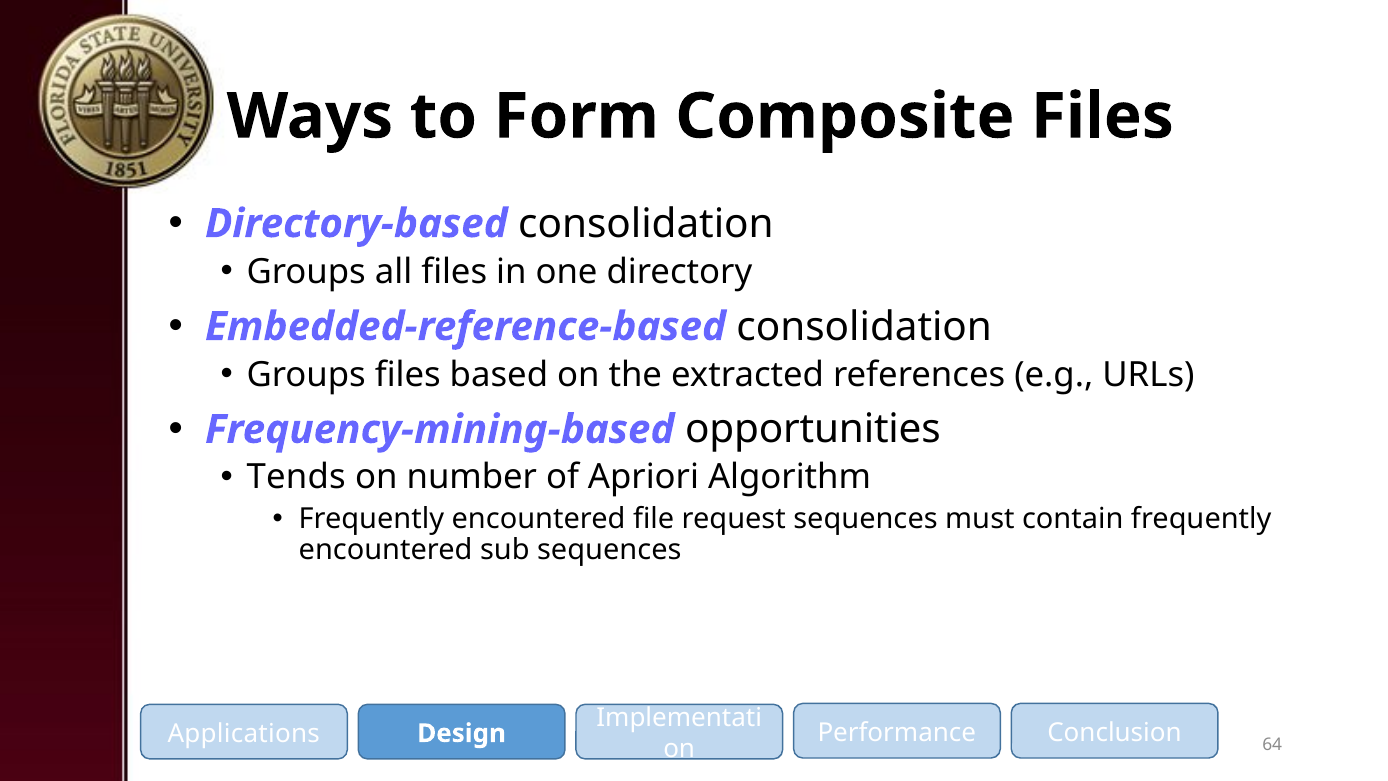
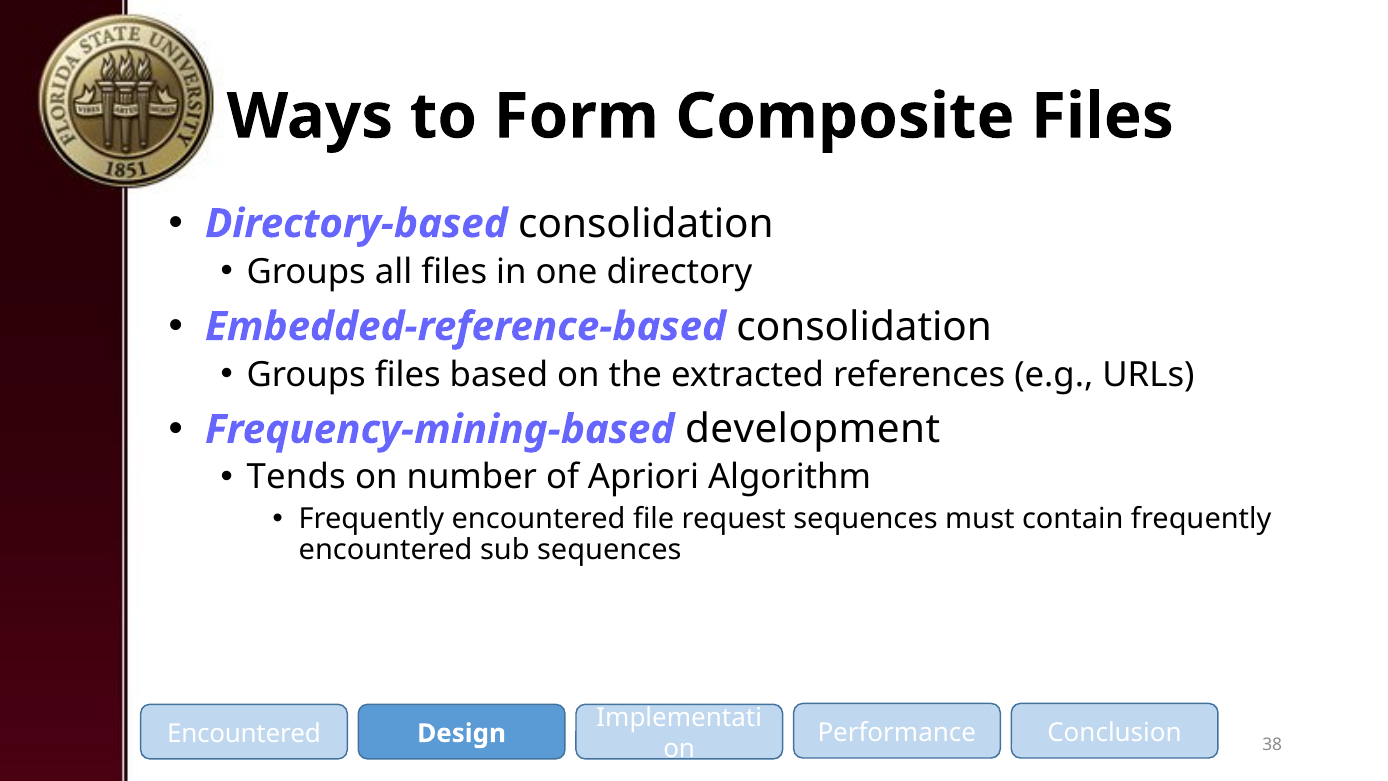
opportunities: opportunities -> development (813, 429)
64: 64 -> 38 (1272, 744)
Applications: Applications -> Encountered (244, 733)
